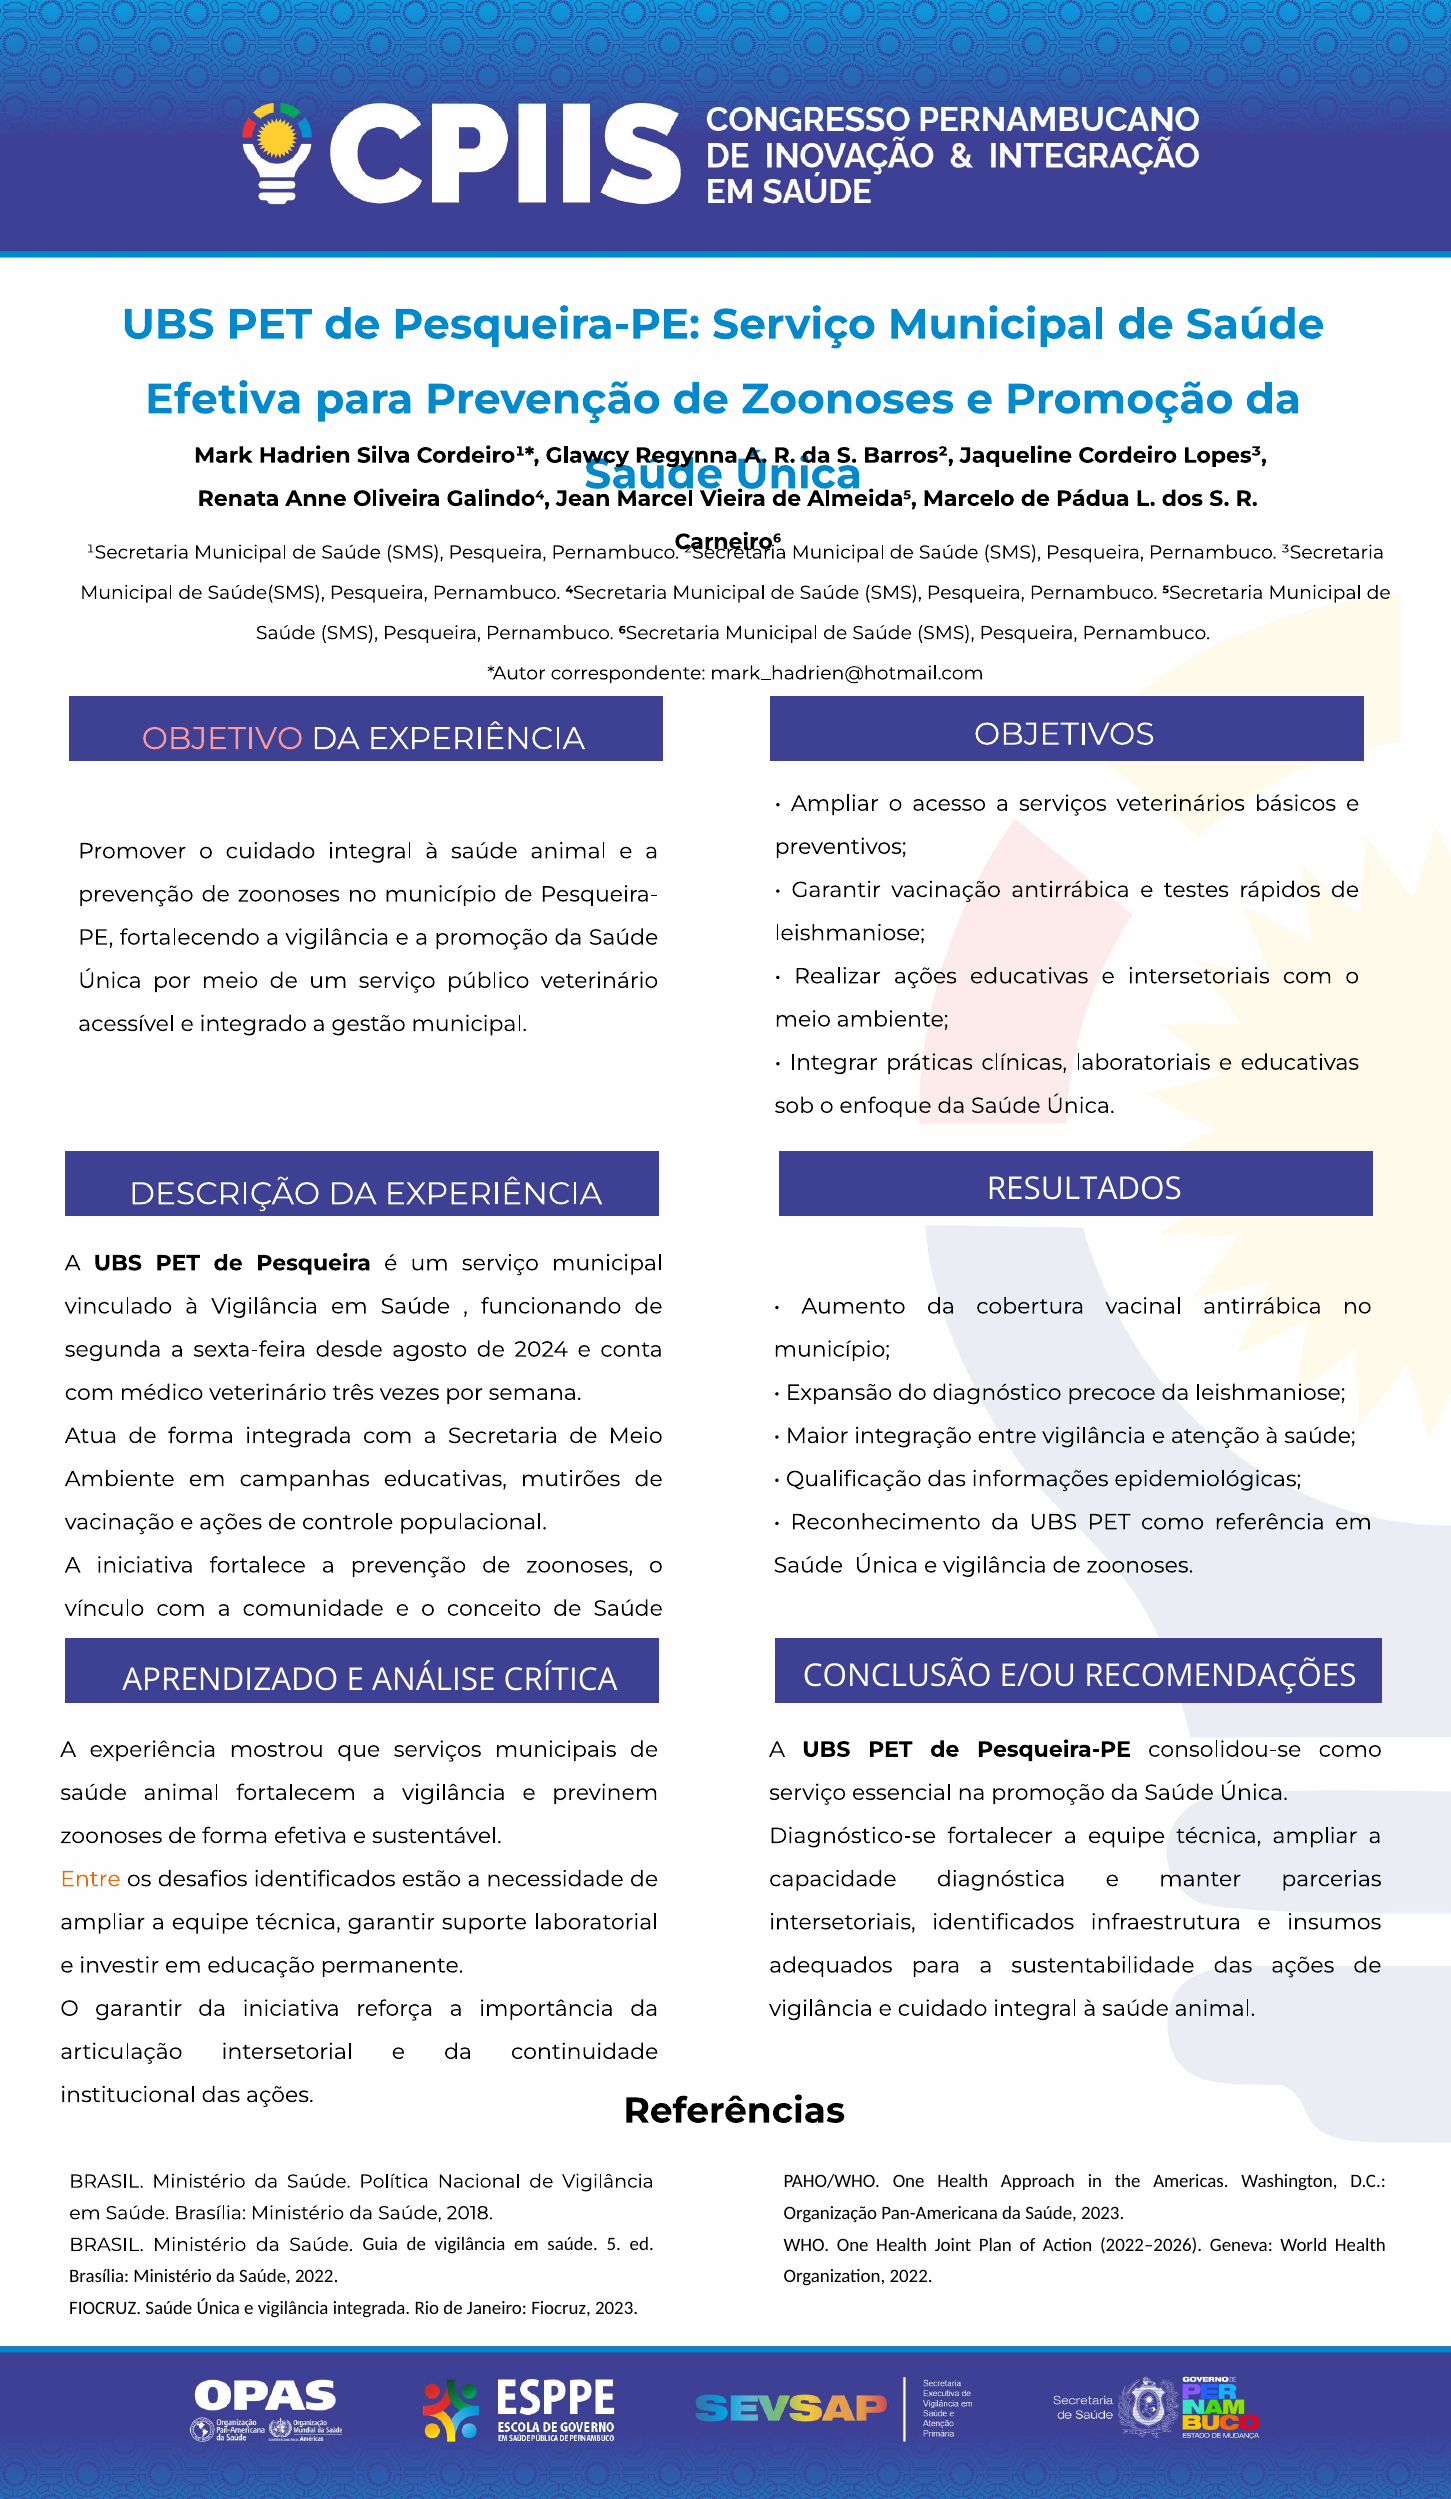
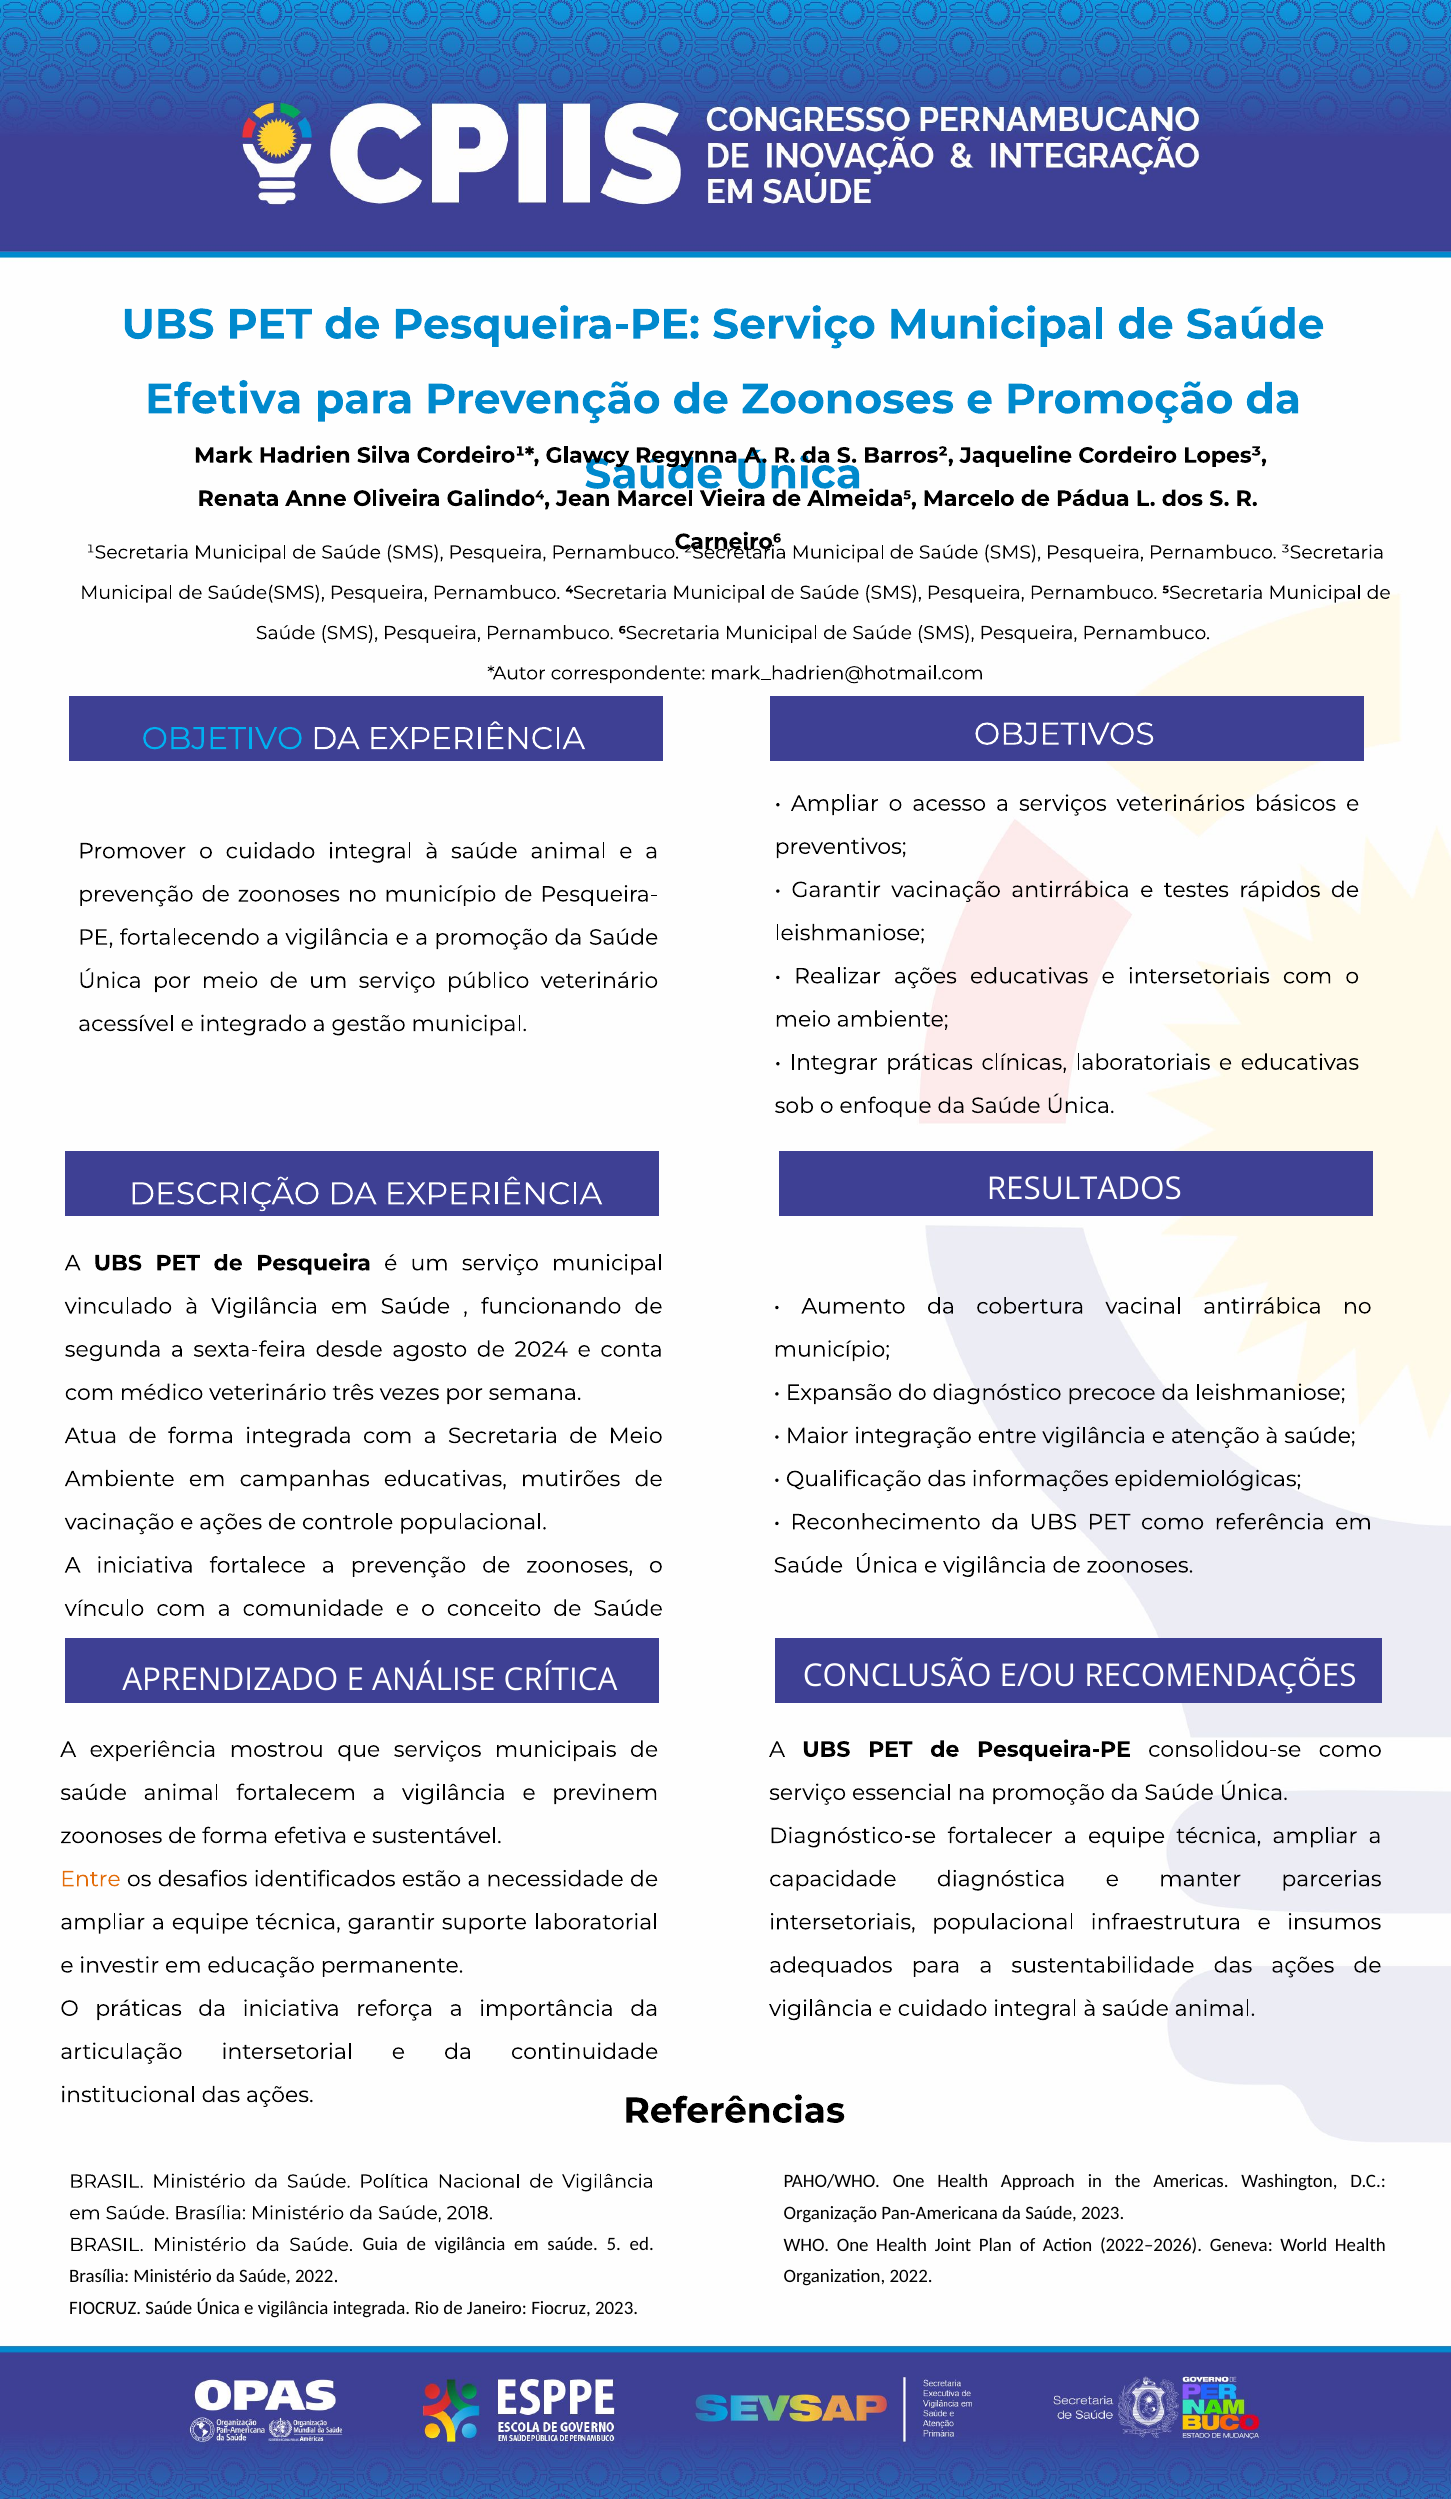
OBJETIVO colour: pink -> light blue (222, 739)
intersetoriais identificados: identificados -> populacional (1003, 1923)
O garantir: garantir -> práticas (139, 2010)
